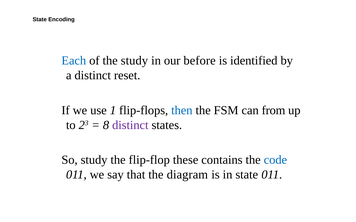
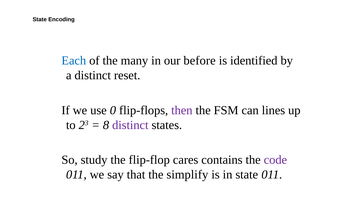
the study: study -> many (134, 61)
1: 1 -> 0 (113, 110)
then colour: blue -> purple (182, 110)
from: from -> lines (273, 110)
these: these -> cares (186, 160)
code colour: blue -> purple (275, 160)
diagram: diagram -> simplify (187, 175)
